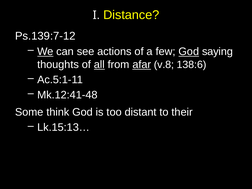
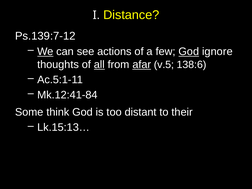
saying: saying -> ignore (217, 51)
v.8: v.8 -> v.5 (164, 65)
Mk.12:41-48: Mk.12:41-48 -> Mk.12:41-84 (67, 95)
